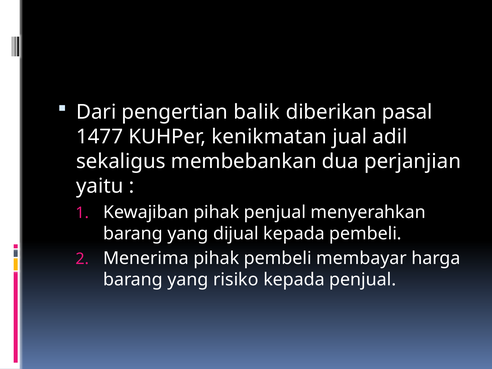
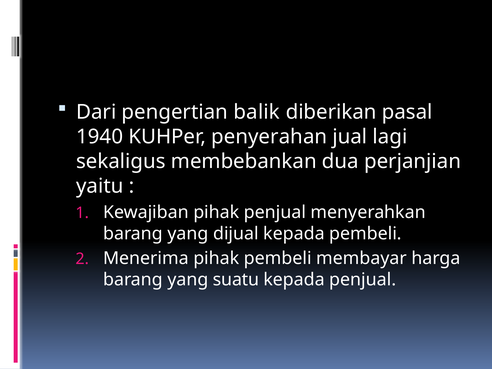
1477: 1477 -> 1940 (100, 137)
kenikmatan: kenikmatan -> penyerahan (269, 137)
adil: adil -> lagi (390, 137)
risiko: risiko -> suatu (236, 280)
